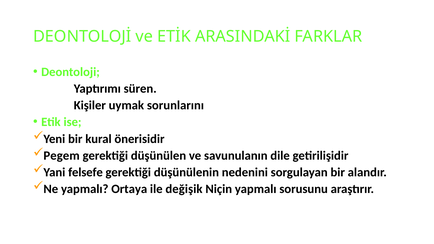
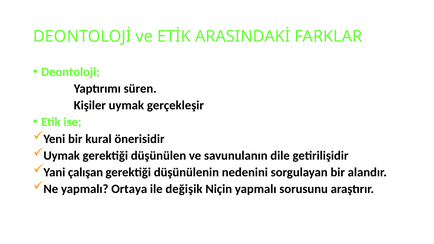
sorunlarını: sorunlarını -> gerçekleşir (175, 106)
Pegem: Pegem -> Uymak (62, 156)
felsefe: felsefe -> çalışan (86, 172)
